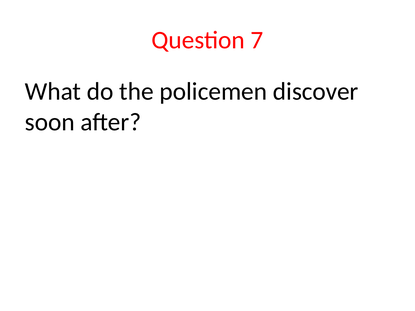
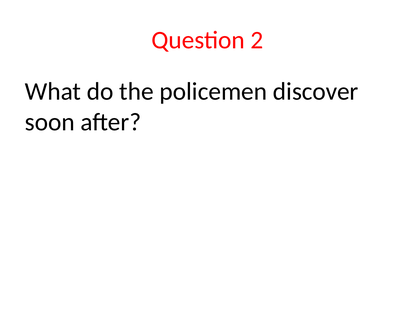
7: 7 -> 2 (257, 40)
